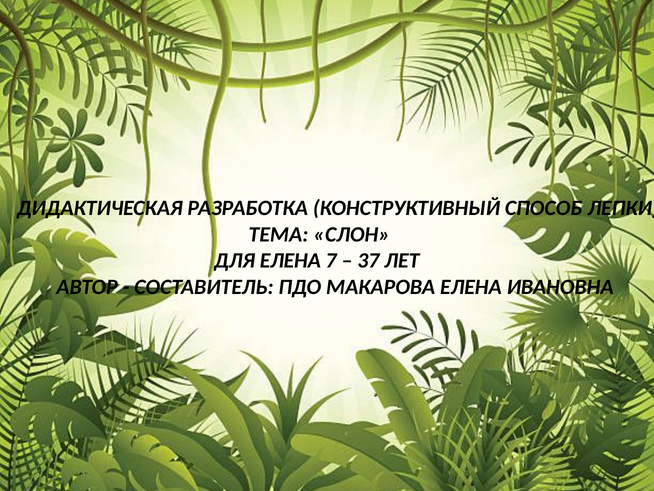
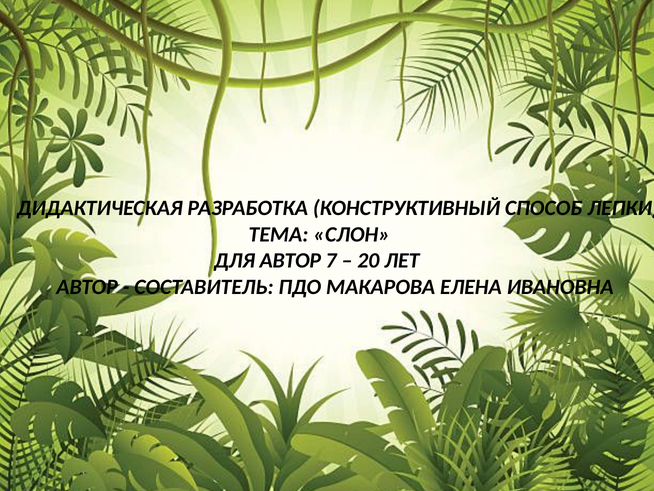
ДЛЯ ЕЛЕНА: ЕЛЕНА -> АВТОР (290, 260)
37: 37 -> 20 (368, 260)
